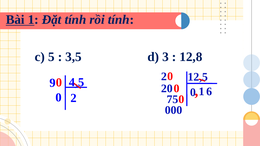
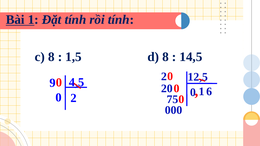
c 5: 5 -> 8 (51, 57)
3,5: 3,5 -> 1,5 (74, 57)
d 3: 3 -> 8 (165, 57)
12,8: 12,8 -> 14,5 (191, 57)
